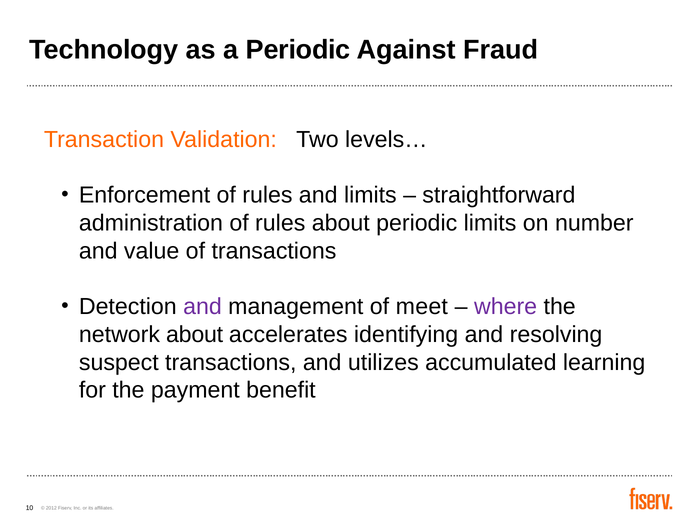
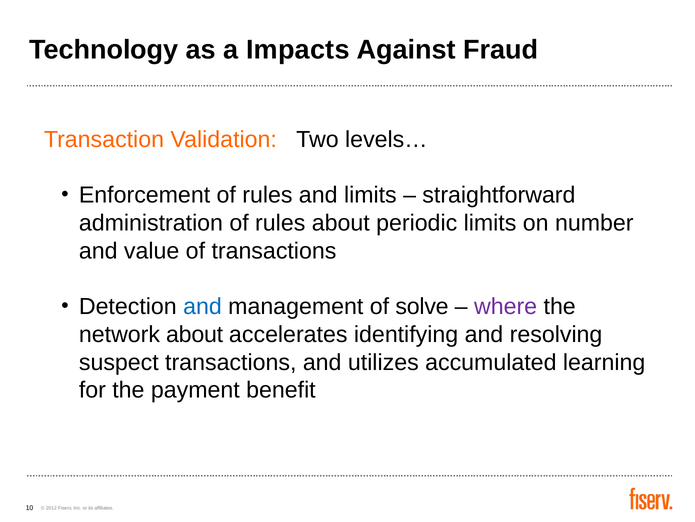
a Periodic: Periodic -> Impacts (298, 50)
and colour: purple -> blue (202, 306)
meet: meet -> solve (422, 306)
